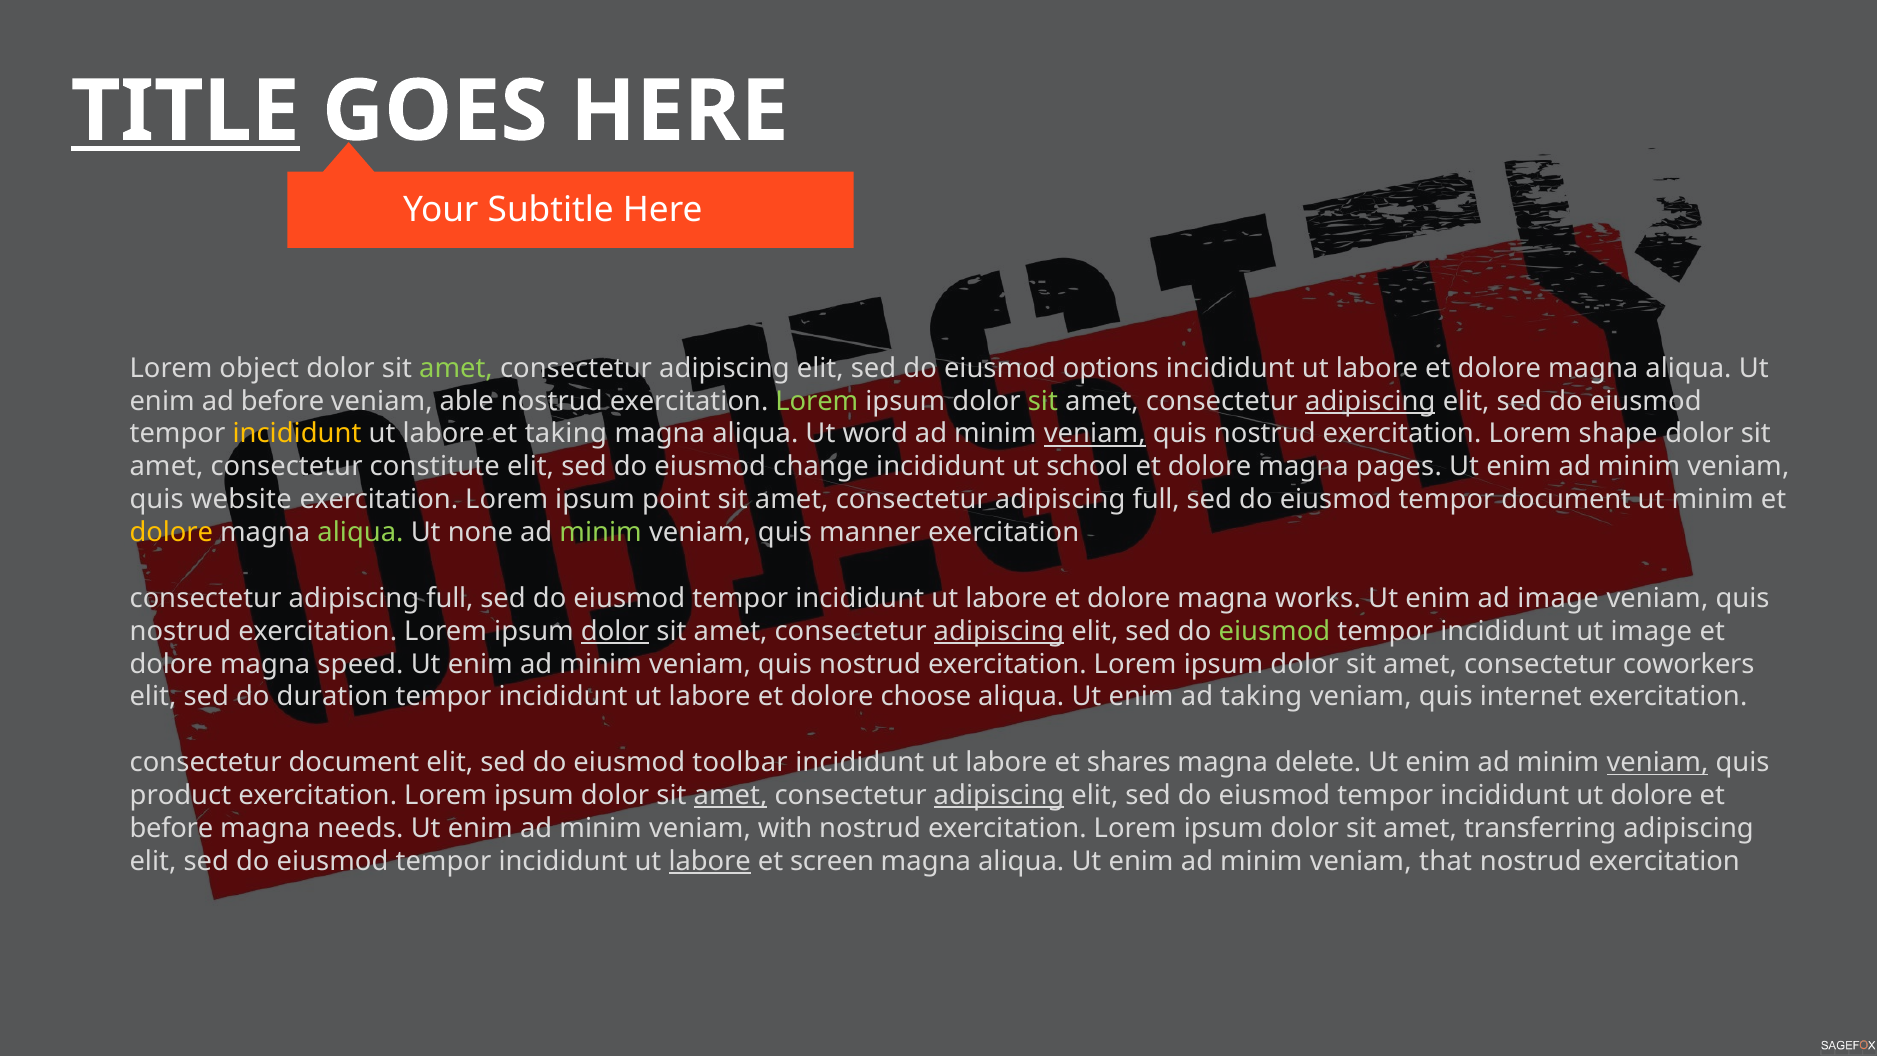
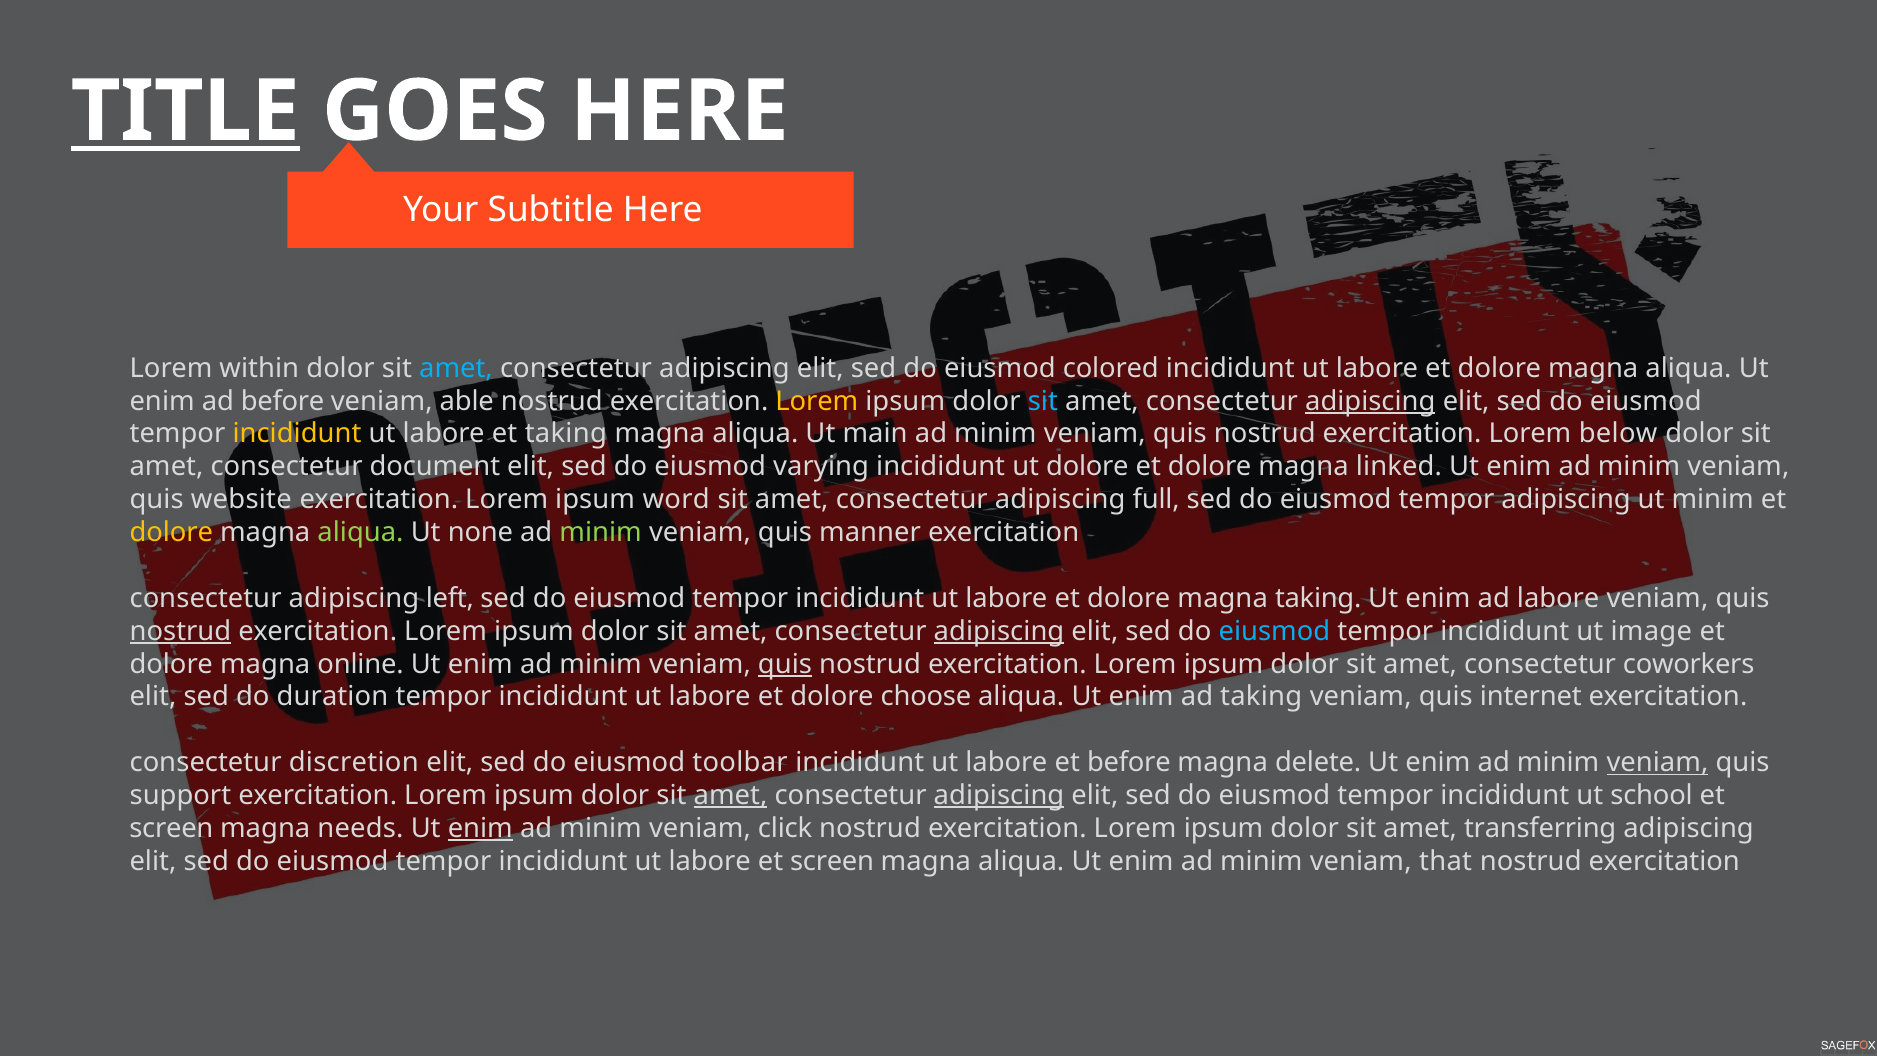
object: object -> within (259, 368)
amet colour: light green -> light blue (456, 368)
options: options -> colored (1111, 368)
Lorem colour: light green -> yellow (817, 401)
sit colour: light green -> light blue (1043, 401)
word: word -> main (875, 434)
veniam underline: present -> none (1095, 434)
shape: shape -> below (1618, 434)
constitute: constitute -> document (435, 467)
change: change -> varying (821, 467)
ut school: school -> dolore (1087, 467)
pages: pages -> linked (1399, 467)
point: point -> word (676, 500)
tempor document: document -> adipiscing (1566, 500)
full: full -> left (450, 598)
magna works: works -> taking (1318, 598)
ad image: image -> labore (1558, 598)
nostrud underline: none -> present (180, 631)
dolor underline: present -> none (615, 631)
eiusmod colour: light green -> light blue (1274, 631)
speed: speed -> online (361, 664)
quis underline: none -> present (785, 664)
consectetur document: document -> discretion (354, 763)
et shares: shares -> before (1129, 763)
product: product -> support (180, 795)
ut dolore: dolore -> school (1652, 795)
before: before -> screen (171, 828)
enim underline: none -> present (480, 828)
with: with -> click (785, 828)
labore underline: present -> none (710, 861)
